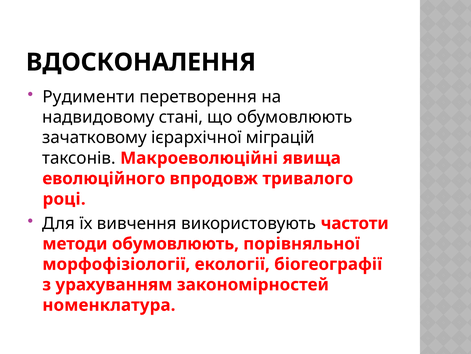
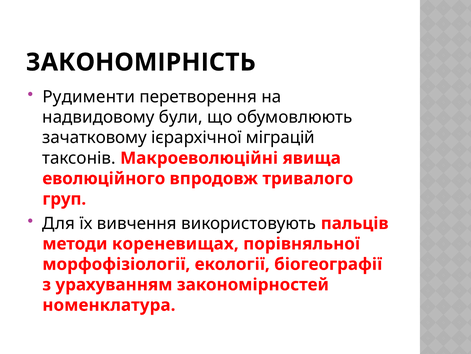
ВДОСКОНАЛЕННЯ: ВДОСКОНАЛЕННЯ -> ЗАКОНОМІРНІСТЬ (141, 62)
стані: стані -> були (181, 117)
році: році -> груп (64, 199)
частоти: частоти -> пальців (355, 223)
методи обумовлюють: обумовлюють -> кореневищах (175, 243)
